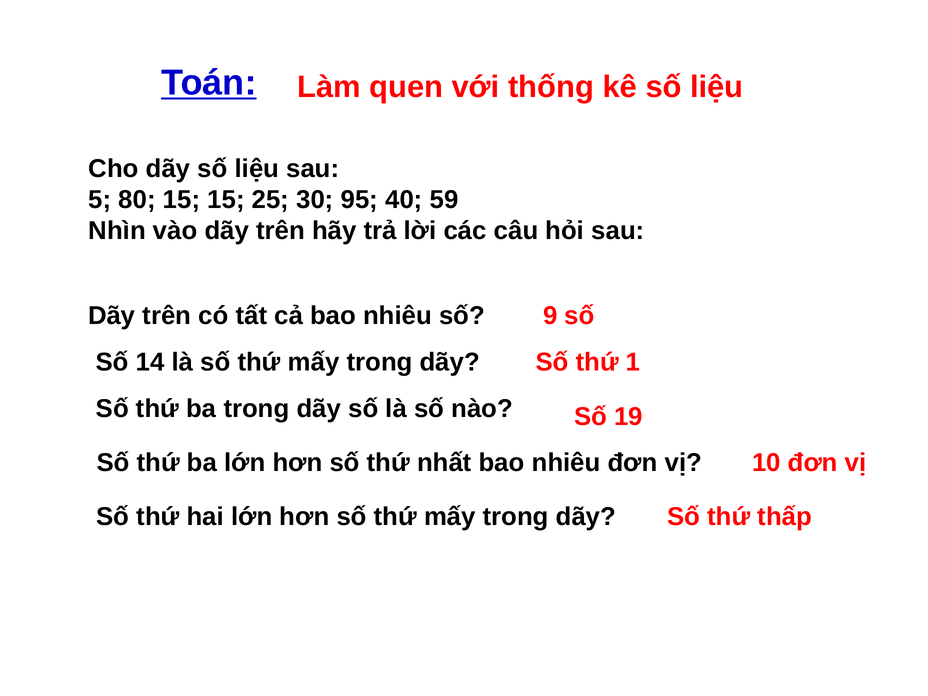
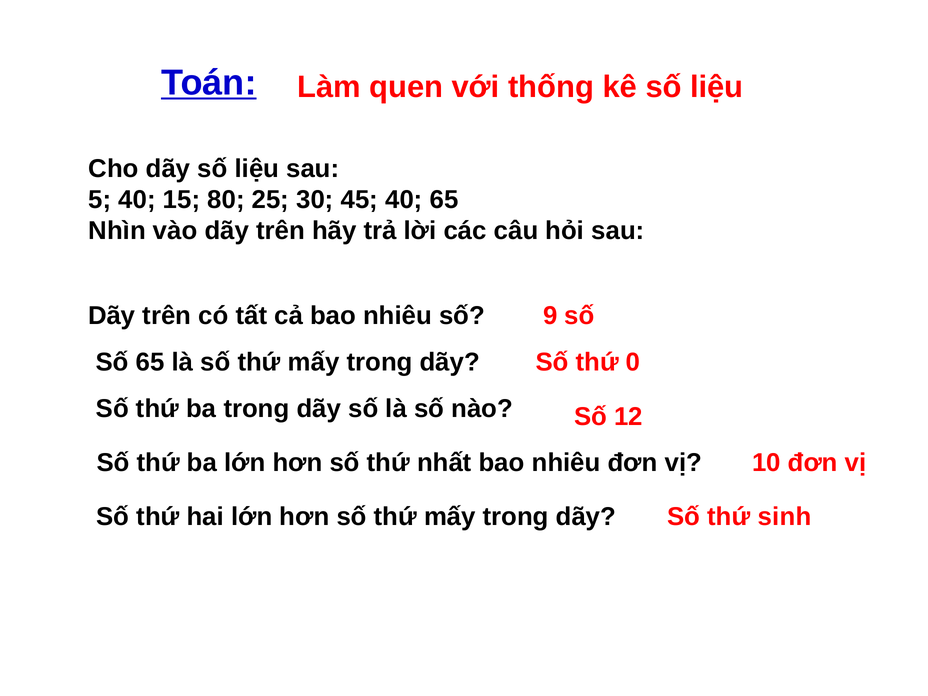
5 80: 80 -> 40 (137, 200)
15 15: 15 -> 80 (226, 200)
95: 95 -> 45 (359, 200)
40 59: 59 -> 65 (444, 200)
Số 14: 14 -> 65 (150, 362)
1: 1 -> 0 (633, 362)
19: 19 -> 12 (628, 417)
thấp: thấp -> sinh (785, 517)
